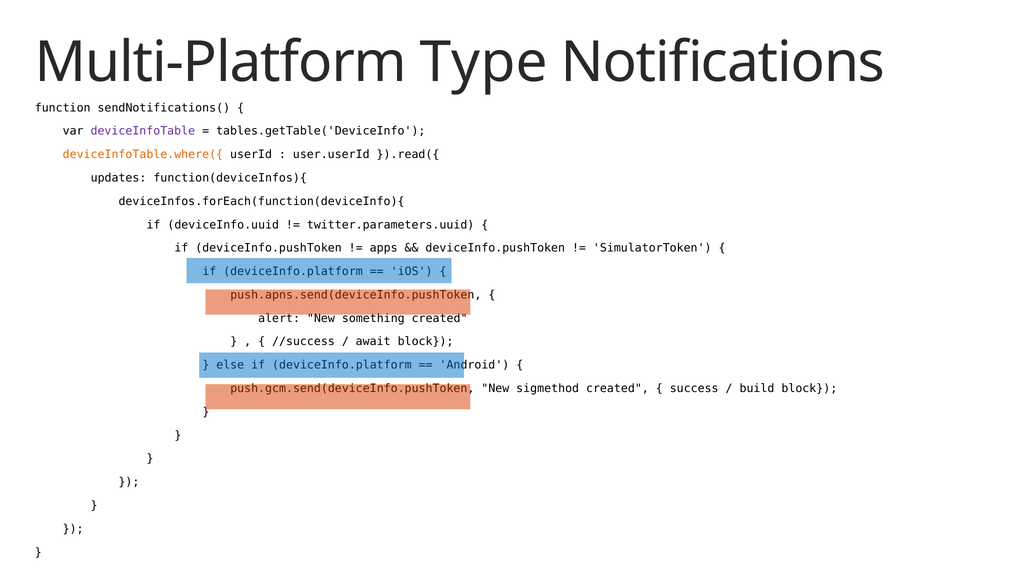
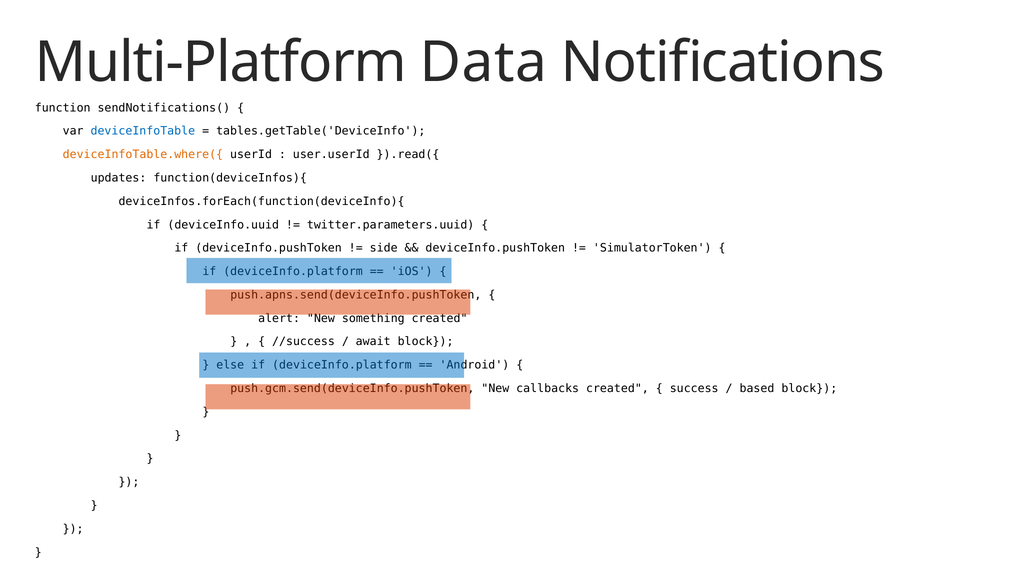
Type: Type -> Data (484, 63)
deviceInfoTable colour: purple -> blue (143, 131)
apps: apps -> side (384, 248)
sigmethod: sigmethod -> callbacks (548, 388)
build: build -> based (757, 388)
